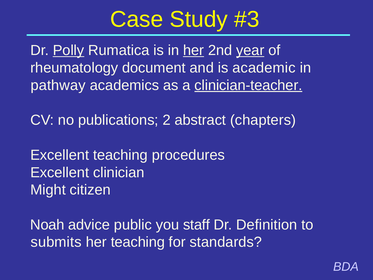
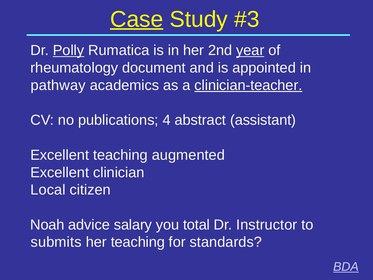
Case underline: none -> present (137, 19)
her underline: present -> none (194, 50)
academic: academic -> appointed (264, 68)
2: 2 -> 4 (167, 120)
chapters: chapters -> assistant (263, 120)
procedures: procedures -> augmented (188, 155)
Might: Might -> Local (48, 190)
public: public -> salary (133, 225)
staff: staff -> total (196, 225)
Definition: Definition -> Instructor (267, 225)
BDA underline: none -> present (346, 267)
